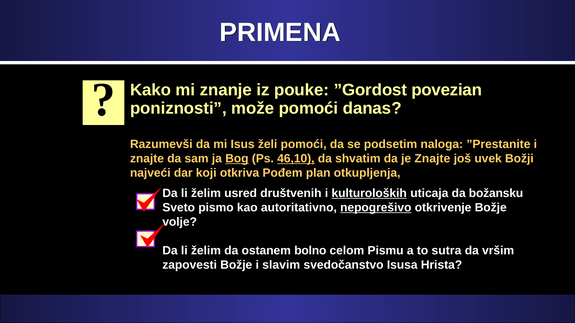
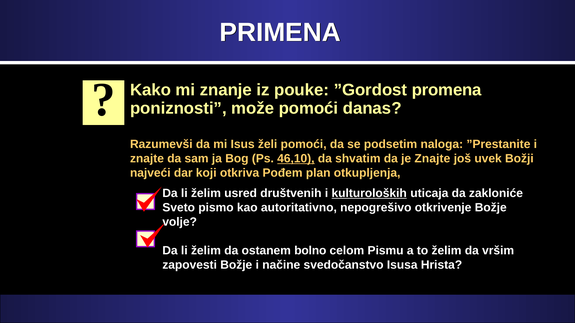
povezian: povezian -> promena (447, 90)
Bog underline: present -> none (237, 159)
božansku: božansku -> zakloniće (496, 193)
nepogrešivo underline: present -> none (376, 208)
to sutra: sutra -> želim (447, 251)
slavim: slavim -> načine (281, 265)
